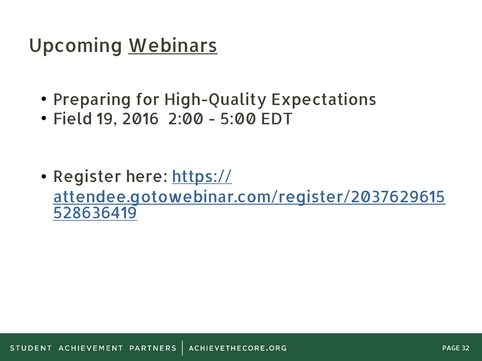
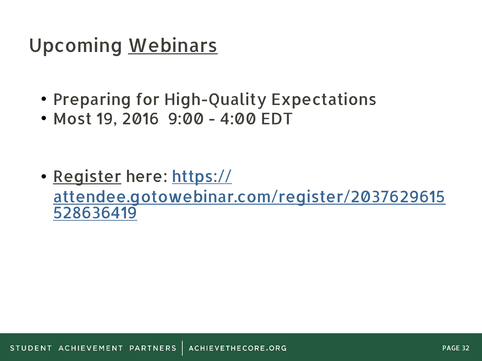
Field: Field -> Most (73, 119)
2:00: 2:00 -> 9:00 (186, 119)
5:00: 5:00 -> 4:00 (238, 119)
Register underline: none -> present (87, 177)
